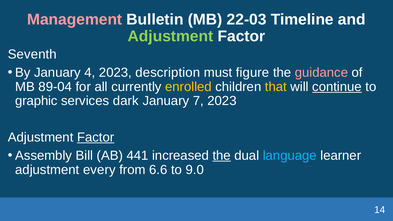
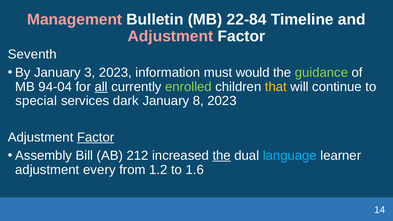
22-03: 22-03 -> 22-84 (247, 19)
Adjustment colour: light green -> pink (170, 36)
4: 4 -> 3 (90, 73)
description: description -> information (168, 73)
figure: figure -> would (253, 73)
guidance colour: pink -> light green (321, 73)
89-04: 89-04 -> 94-04 (55, 87)
all underline: none -> present (101, 87)
enrolled colour: yellow -> light green (188, 87)
continue underline: present -> none (337, 87)
graphic: graphic -> special (36, 101)
7: 7 -> 8 (198, 101)
441: 441 -> 212 (137, 156)
6.6: 6.6 -> 1.2 (158, 170)
9.0: 9.0 -> 1.6 (195, 170)
